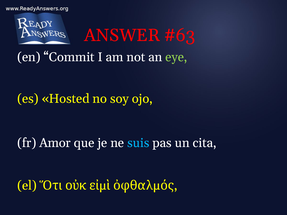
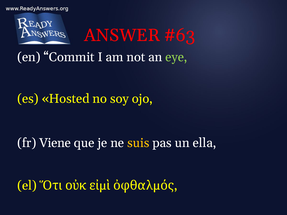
Amor: Amor -> Viene (55, 143)
suis colour: light blue -> yellow (138, 143)
cita: cita -> ella (205, 143)
